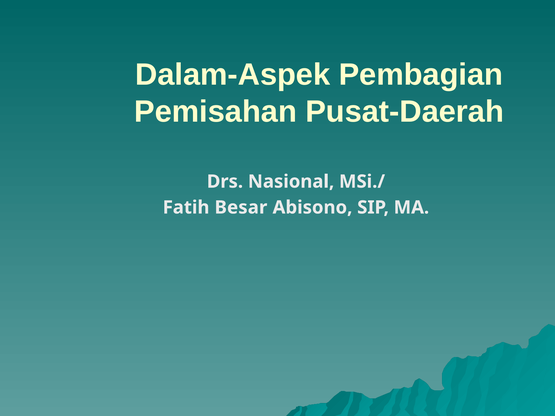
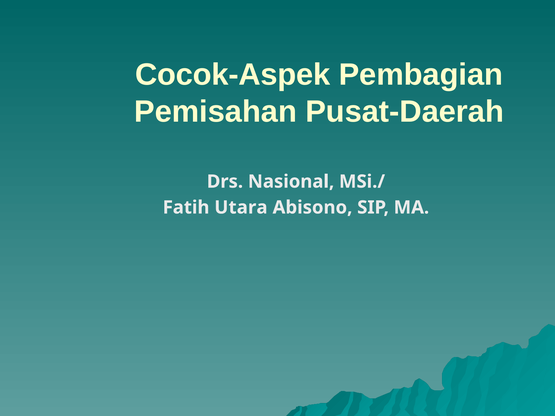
Dalam-Aspek: Dalam-Aspek -> Cocok-Aspek (233, 75)
Besar: Besar -> Utara (241, 208)
